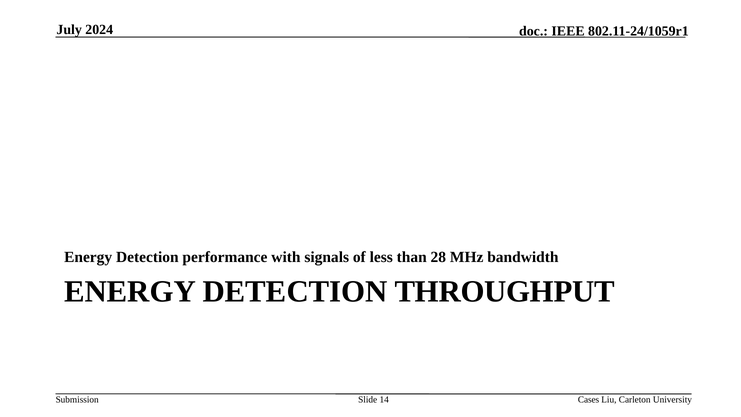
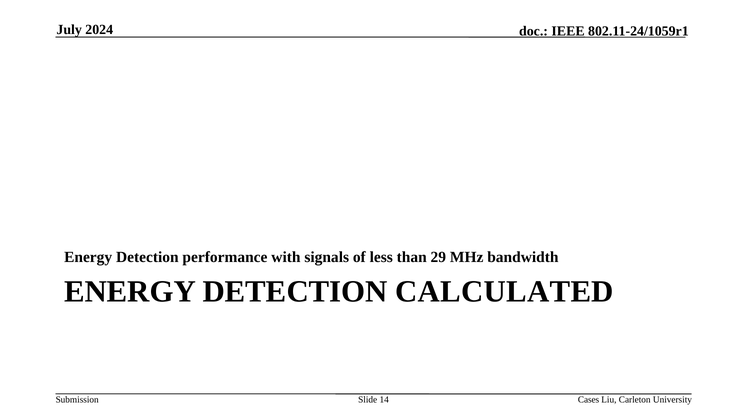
28: 28 -> 29 (438, 257)
THROUGHPUT: THROUGHPUT -> CALCULATED (504, 291)
